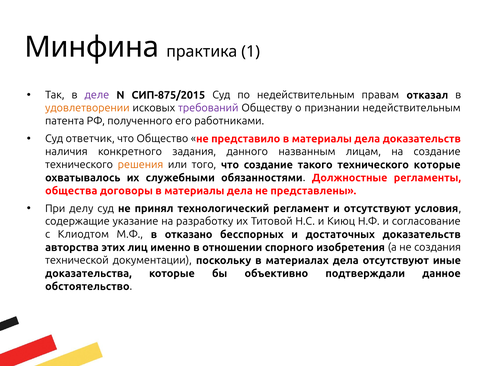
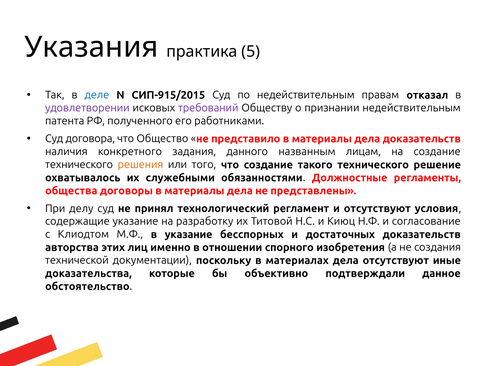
Минфина: Минфина -> Указания (91, 47)
1: 1 -> 5 (251, 52)
деле colour: purple -> blue (97, 95)
СИП-875/2015: СИП-875/2015 -> СИП-915/2015 (168, 95)
удовлетворении colour: orange -> purple (87, 108)
ответчик: ответчик -> договора (90, 139)
технического которые: которые -> решение (437, 165)
в отказано: отказано -> указание (189, 234)
